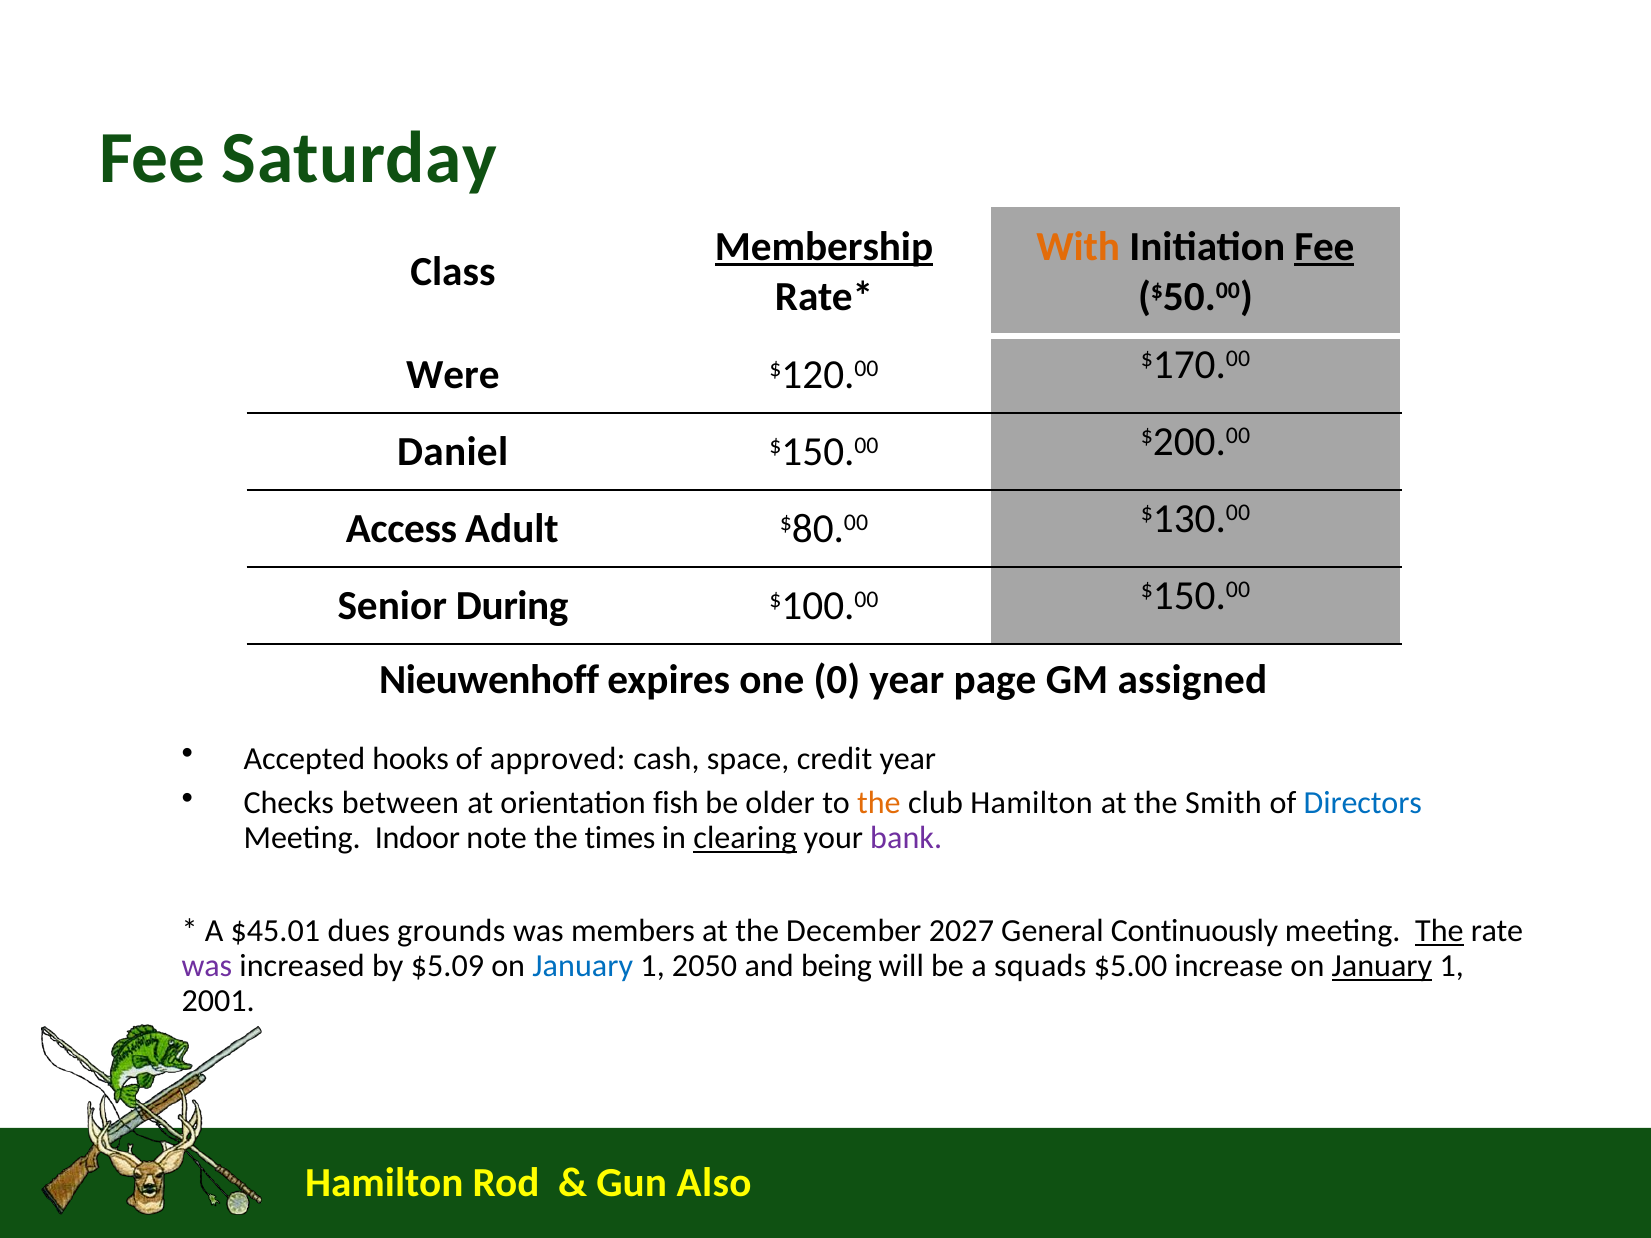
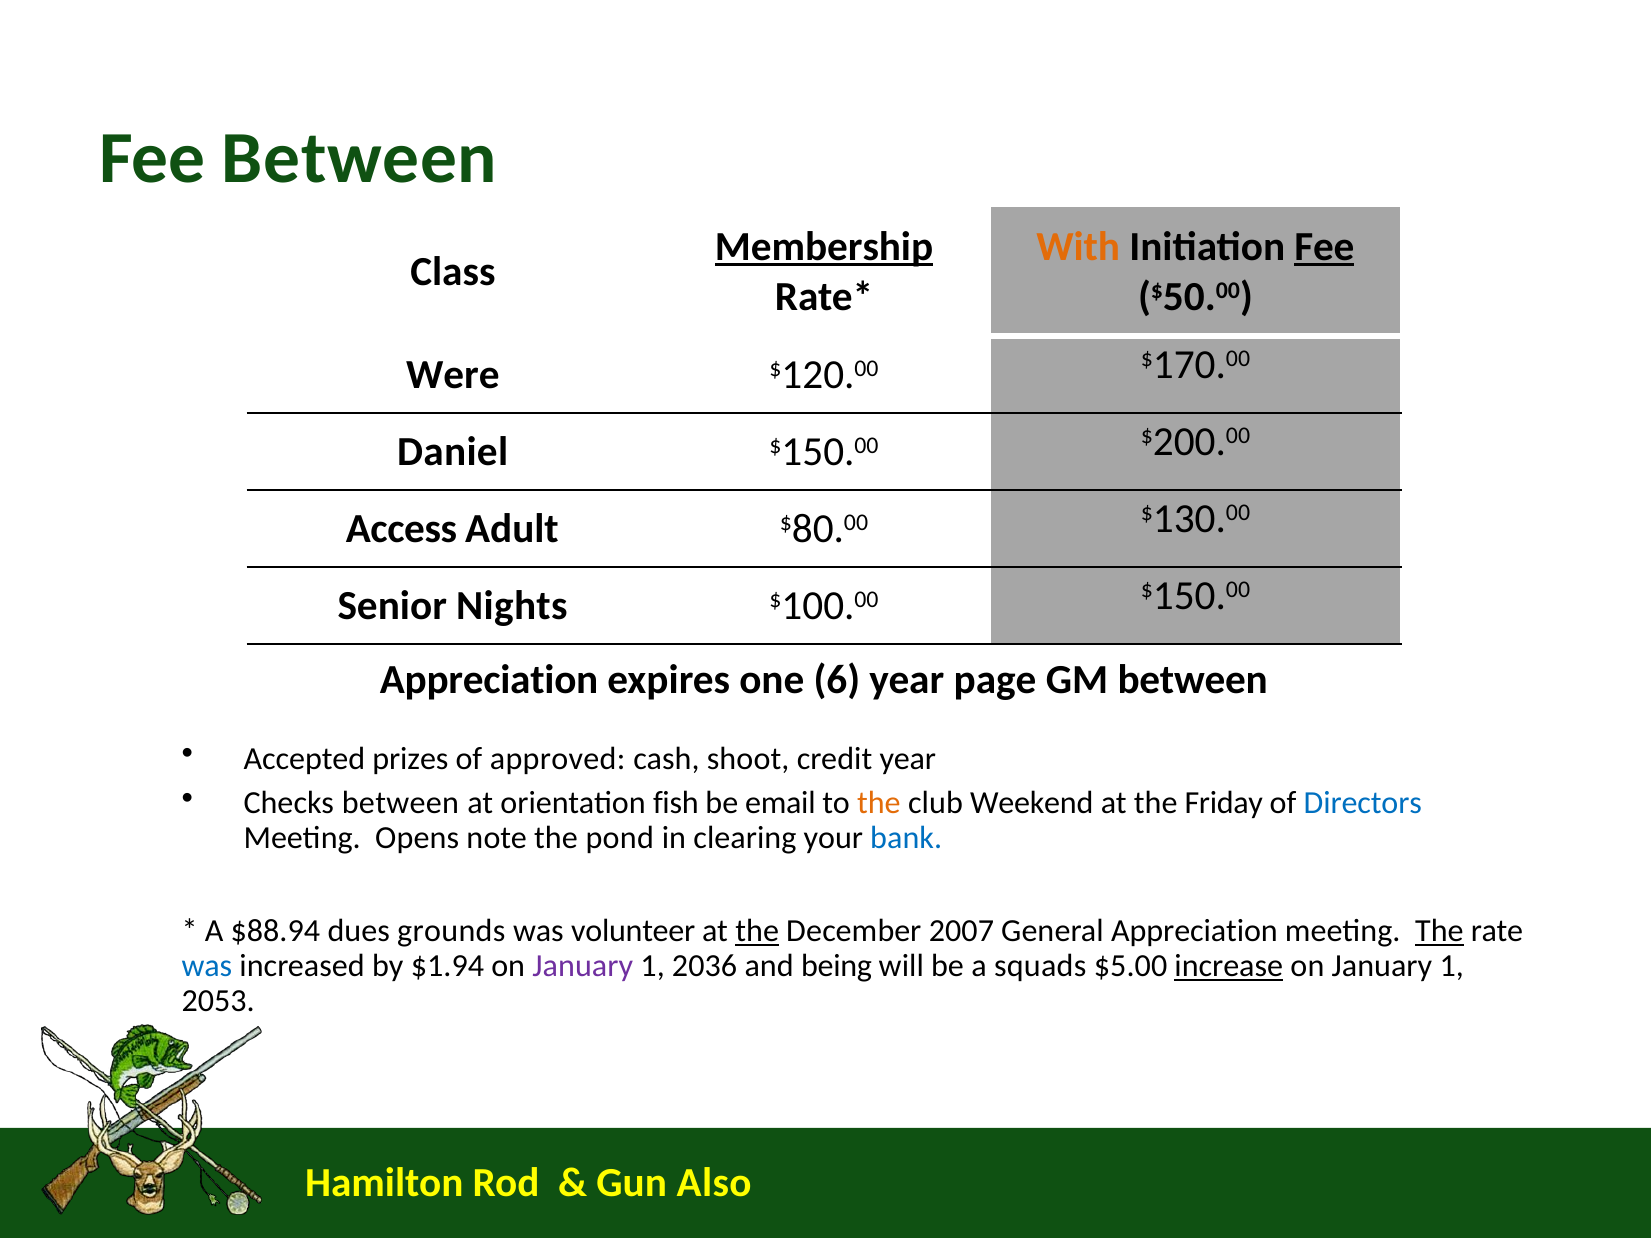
Fee Saturday: Saturday -> Between (359, 158)
During: During -> Nights (512, 606)
Nieuwenhoff: Nieuwenhoff -> Appreciation (489, 680)
0: 0 -> 6 (837, 680)
GM assigned: assigned -> between (1193, 680)
hooks: hooks -> prizes (410, 759)
space: space -> shoot (748, 759)
older: older -> email (780, 804)
club Hamilton: Hamilton -> Weekend (1032, 804)
Smith: Smith -> Friday (1224, 804)
Indoor: Indoor -> Opens (417, 838)
times: times -> pond (620, 838)
clearing underline: present -> none (745, 838)
bank colour: purple -> blue (906, 838)
$45.01: $45.01 -> $88.94 (275, 931)
members: members -> volunteer (633, 931)
the underline: none -> present (757, 931)
2027: 2027 -> 2007 (961, 931)
General Continuously: Continuously -> Appreciation (1194, 931)
was colour: purple -> blue (207, 966)
$5.09: $5.09 -> $1.94 (447, 966)
January colour: blue -> purple (583, 966)
2050: 2050 -> 2036 (705, 966)
increase underline: none -> present (1229, 966)
January underline: present -> none (1382, 966)
2001: 2001 -> 2053 (218, 1001)
